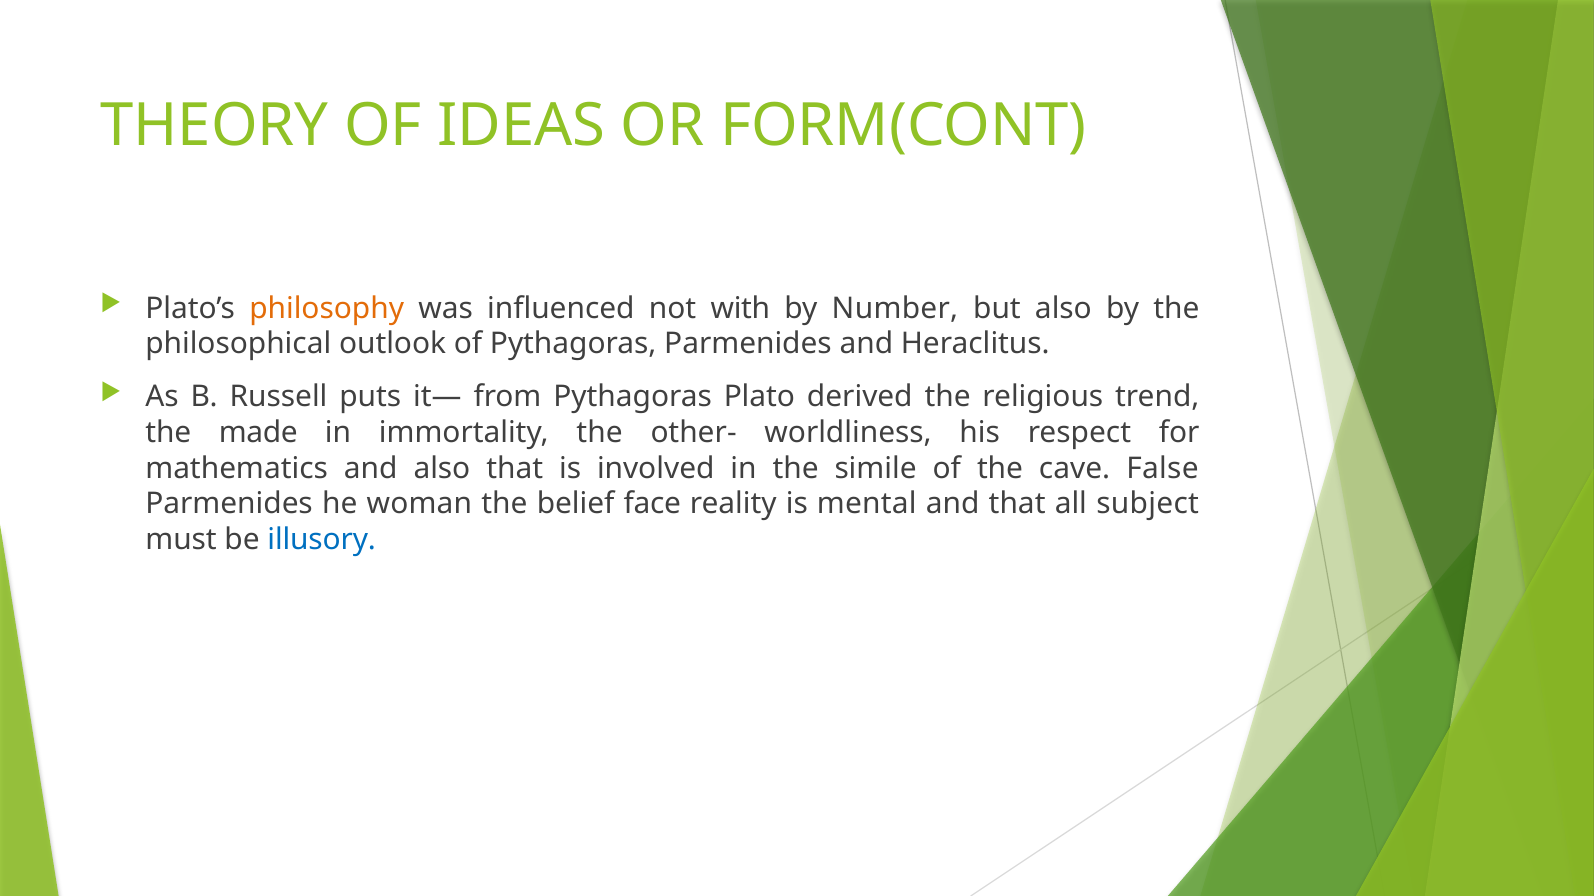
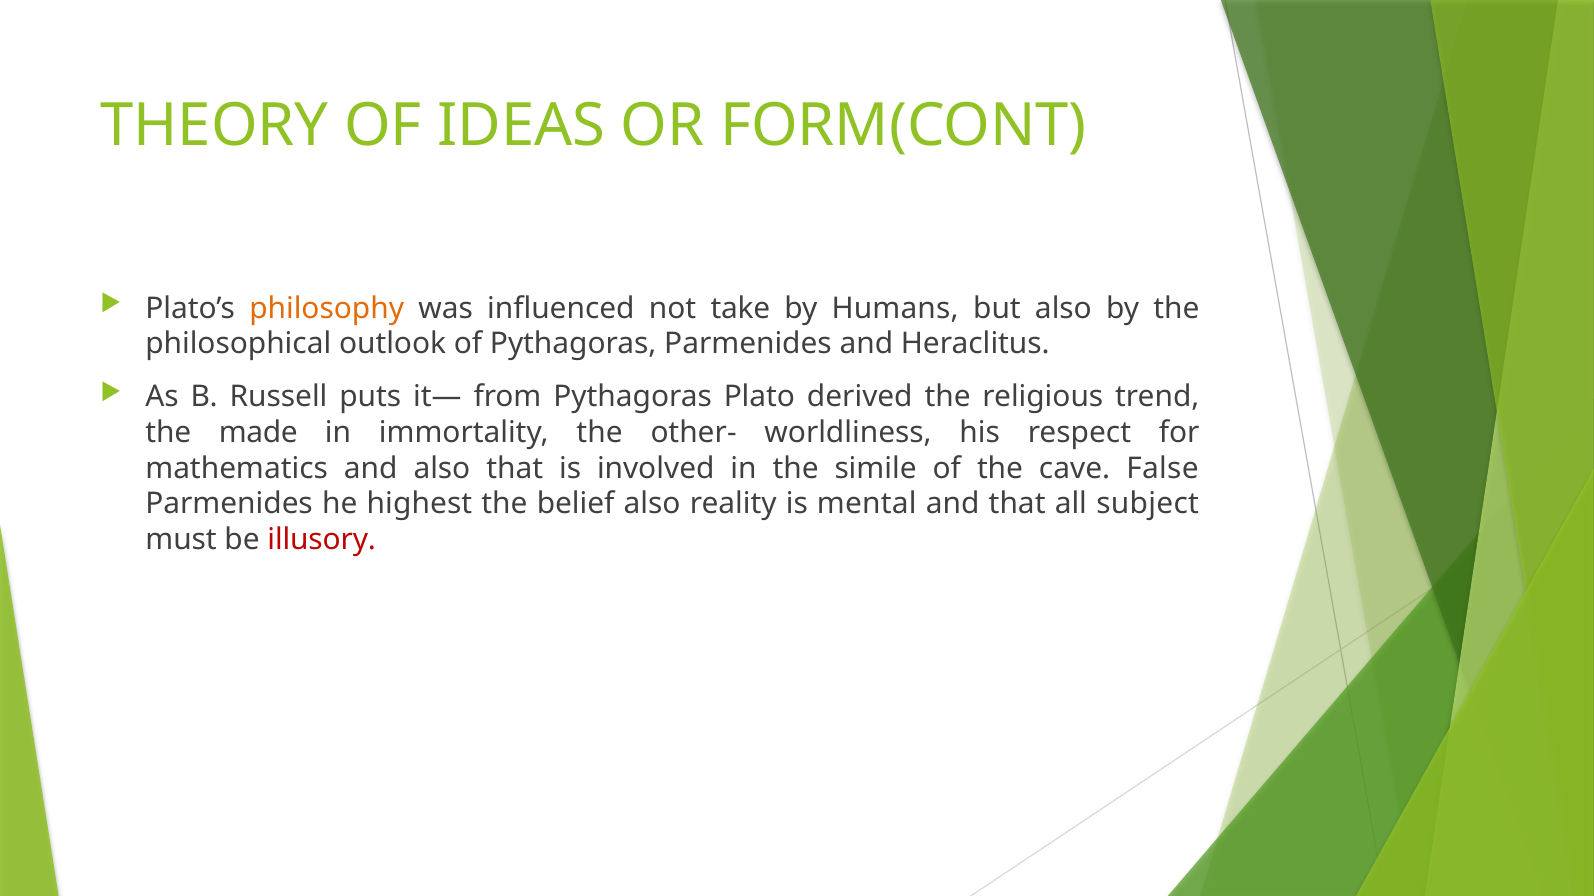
with: with -> take (740, 308)
Number: Number -> Humans (895, 308)
woman: woman -> highest (419, 504)
belief face: face -> also (652, 504)
illusory colour: blue -> red (322, 540)
